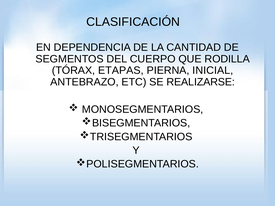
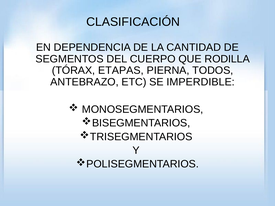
INICIAL: INICIAL -> TODOS (213, 71)
REALIZARSE: REALIZARSE -> IMPERDIBLE (201, 82)
